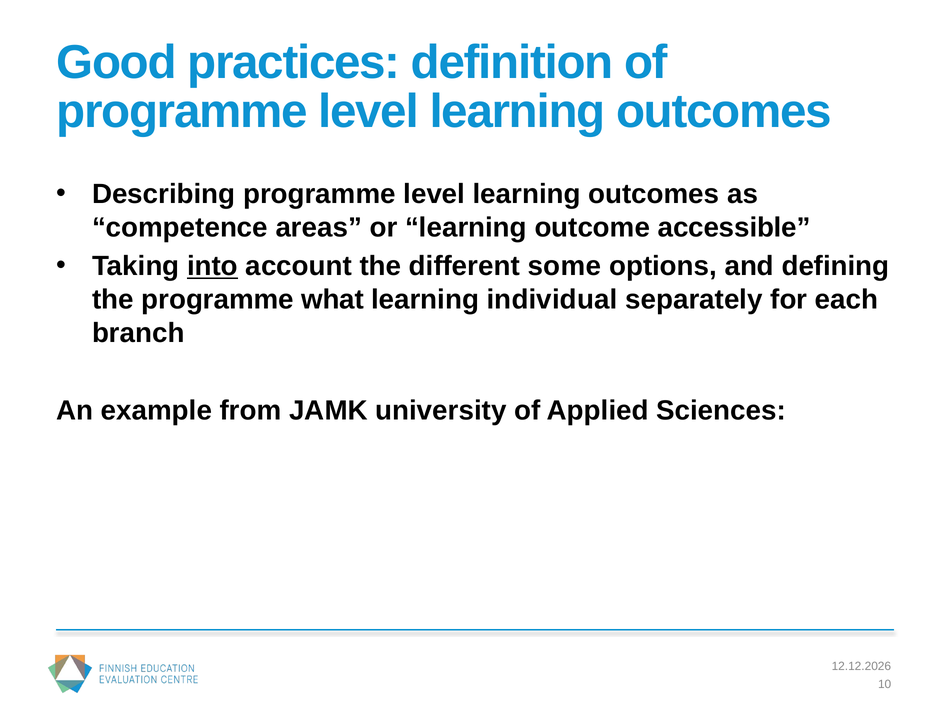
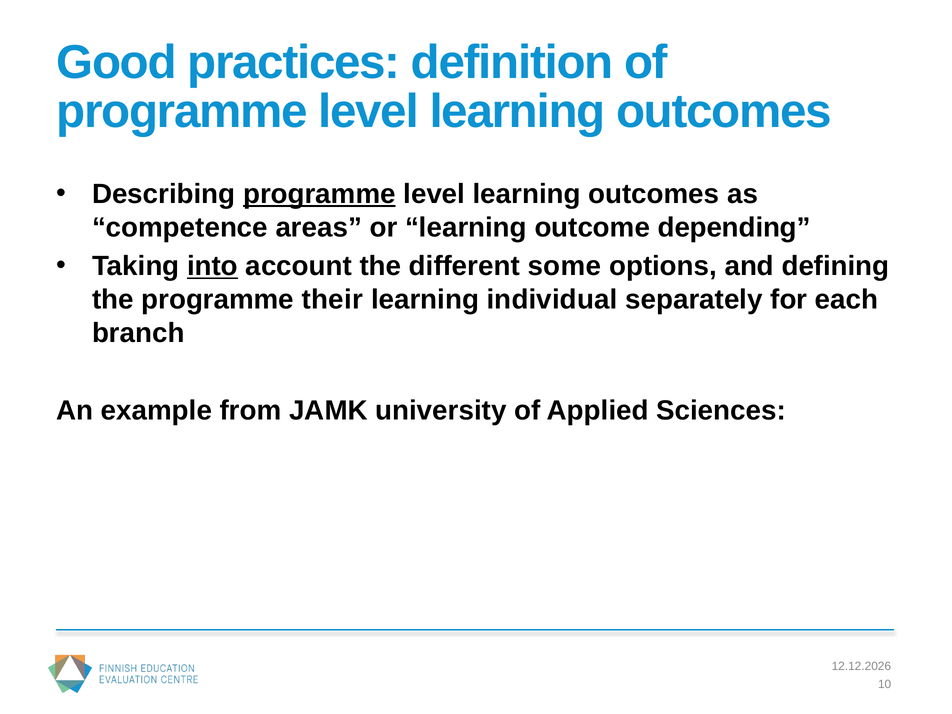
programme underline: none -> present (319, 194)
accessible: accessible -> depending (734, 227)
what: what -> their (332, 300)
